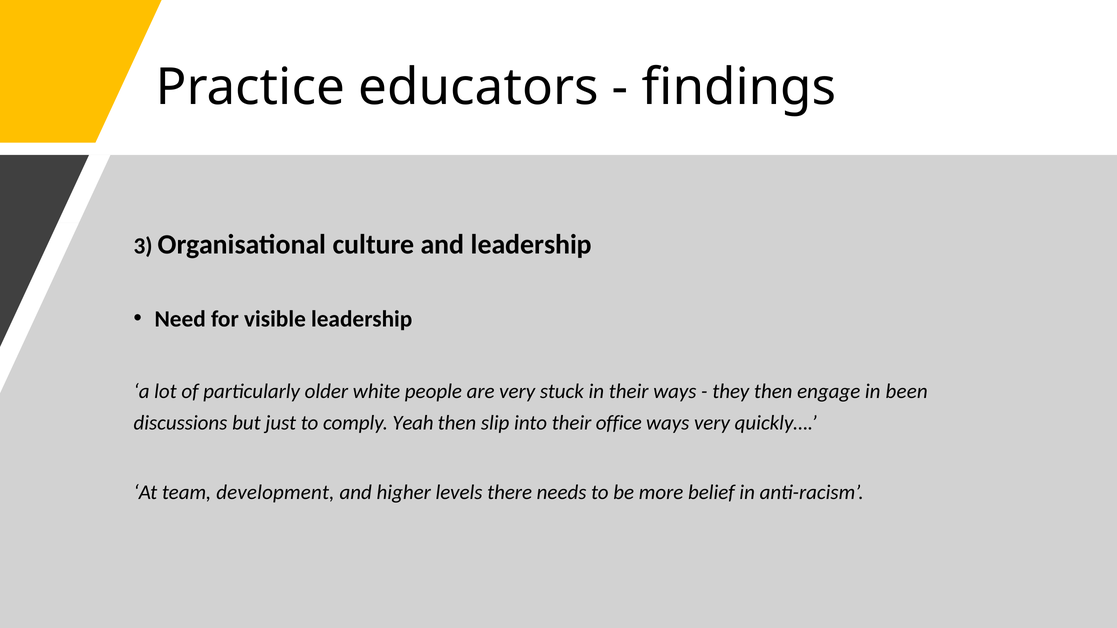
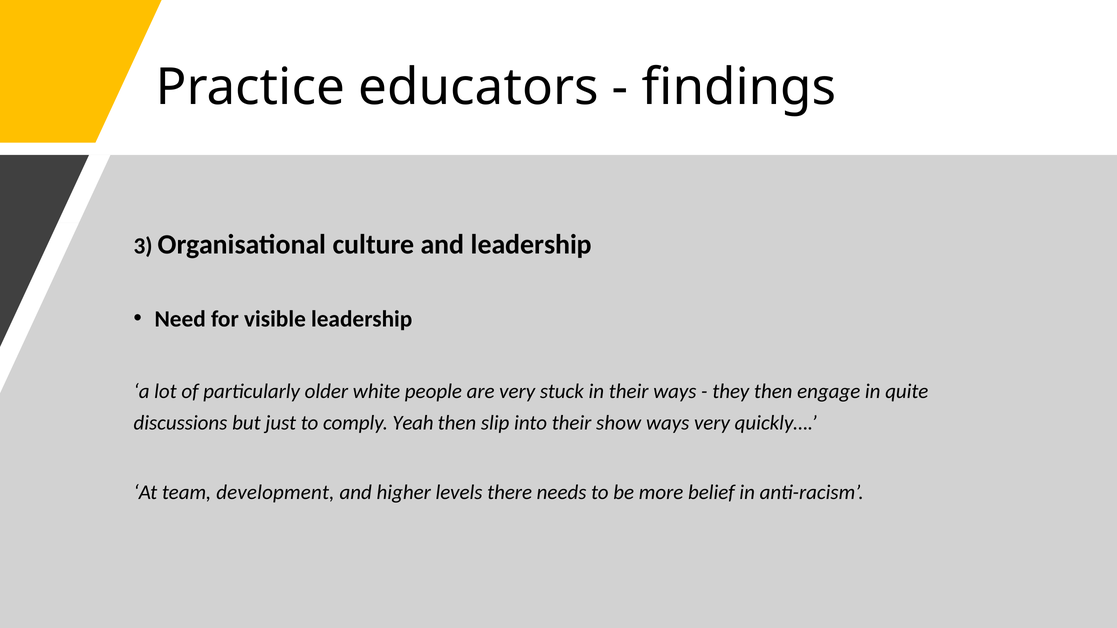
been: been -> quite (907, 391)
office: office -> show (619, 423)
